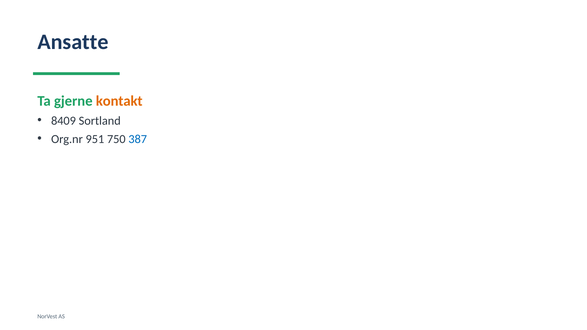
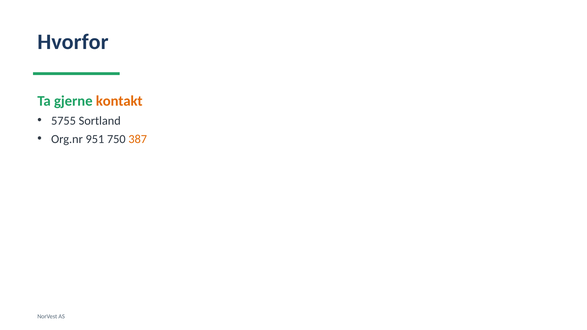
Ansatte: Ansatte -> Hvorfor (73, 42)
8409: 8409 -> 5755 (63, 121)
387 colour: blue -> orange (138, 139)
